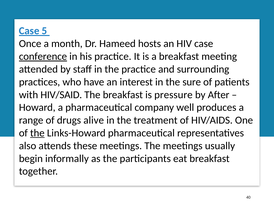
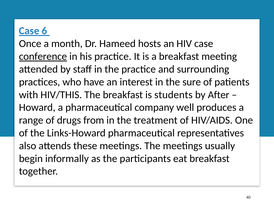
5: 5 -> 6 (44, 31)
HIV/SAID: HIV/SAID -> HIV/THIS (61, 95)
pressure: pressure -> students (173, 95)
alive: alive -> from (94, 121)
the underline: present -> none (37, 133)
